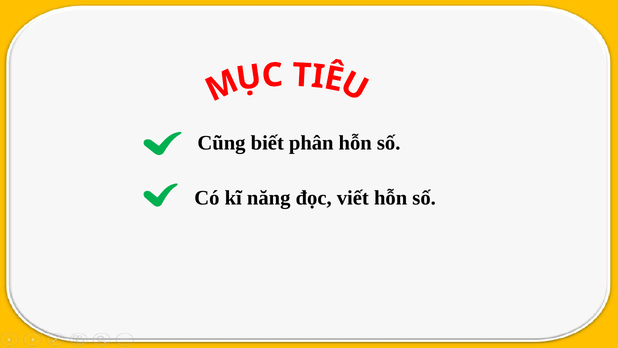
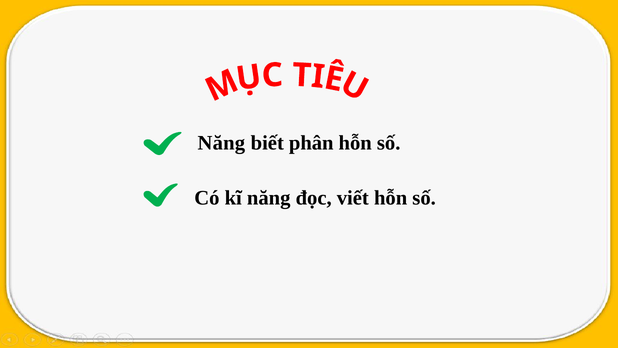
Cũng: Cũng -> Năng (221, 143)
